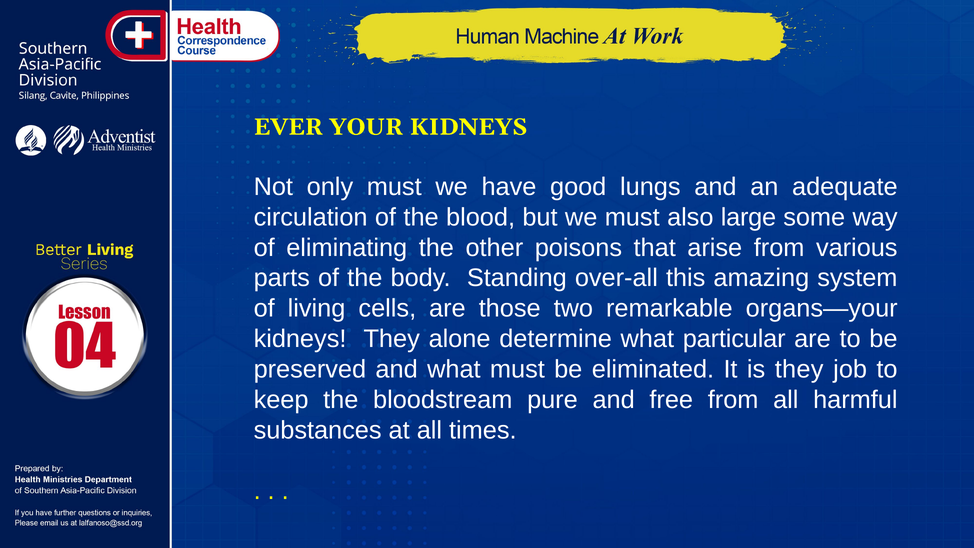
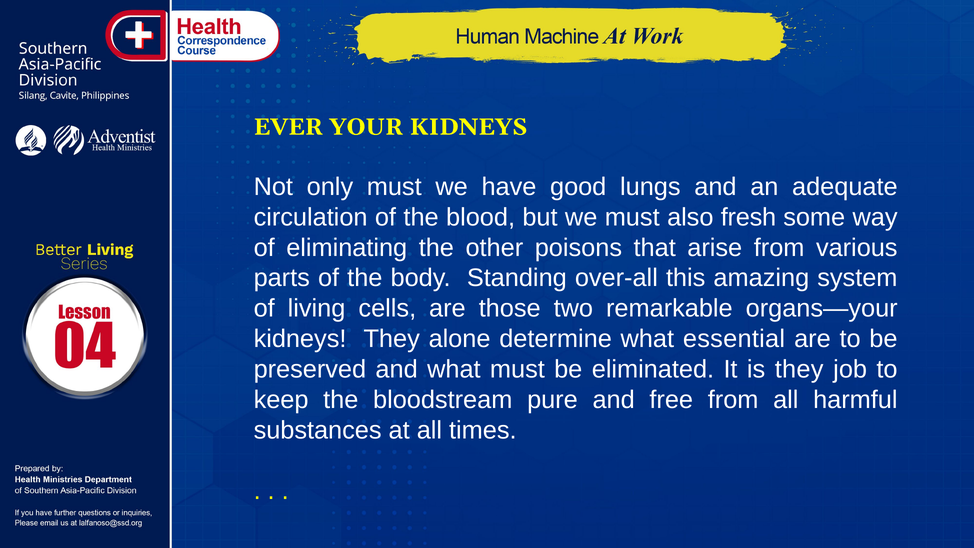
large: large -> fresh (748, 217)
particular: particular -> essential (734, 339)
